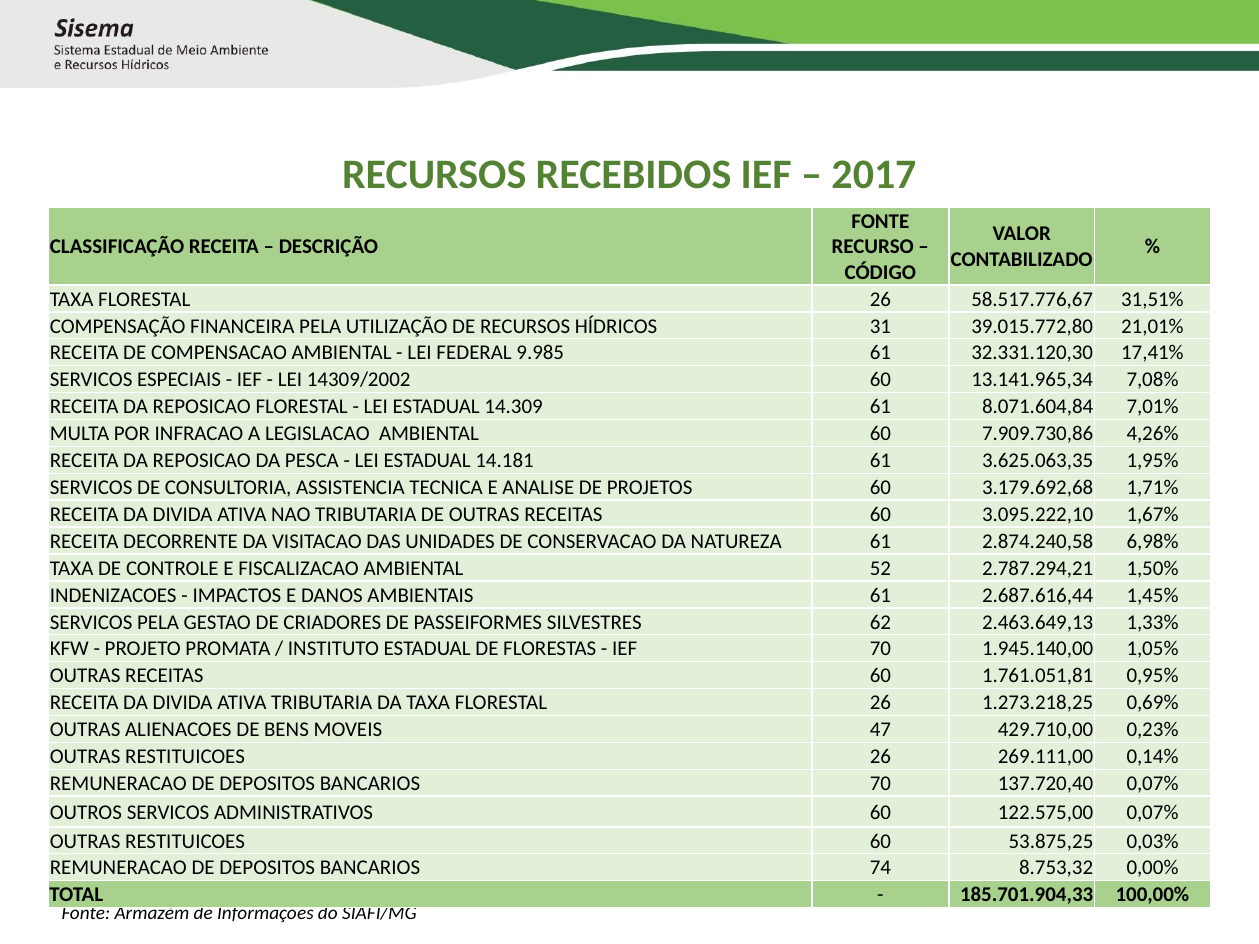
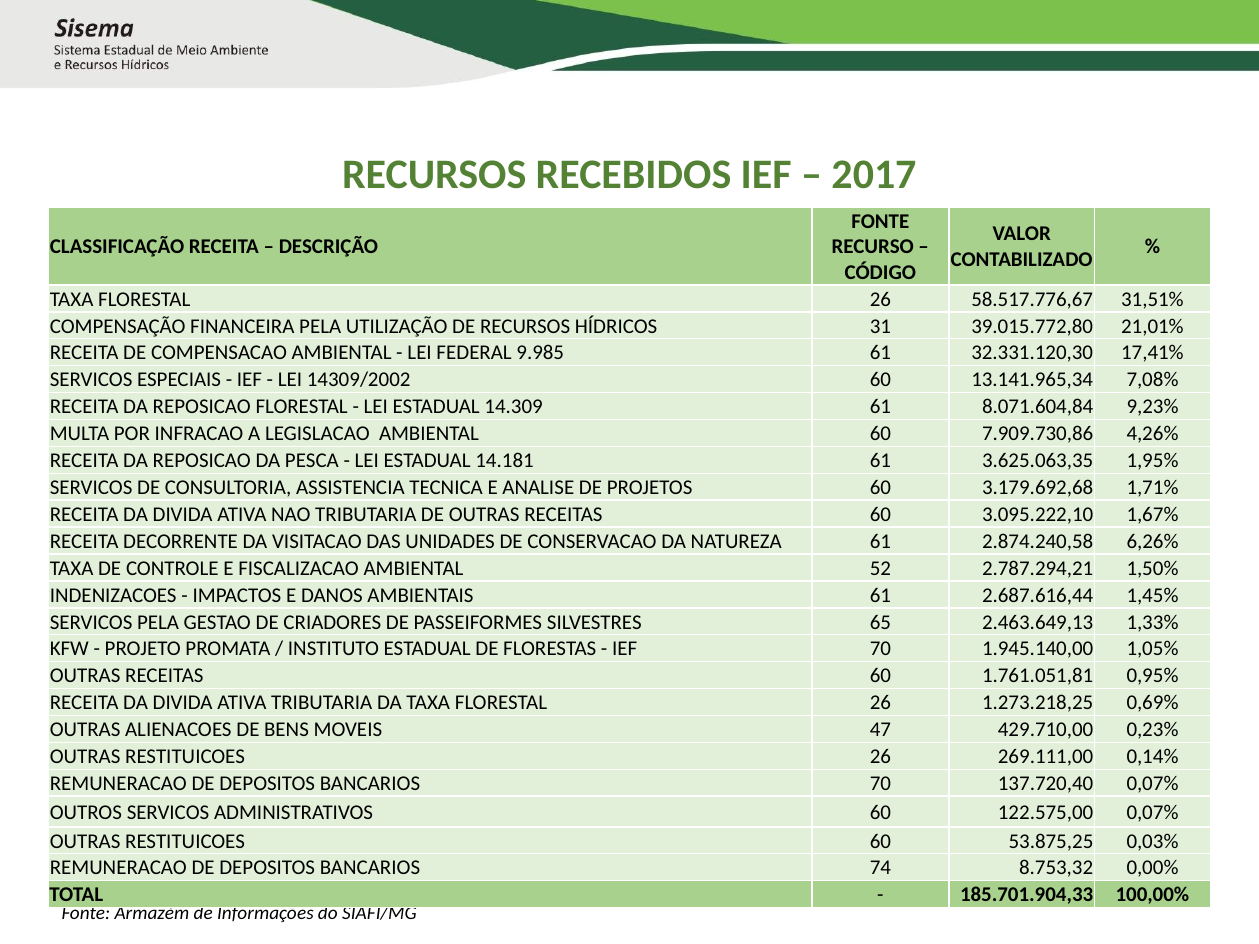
7,01%: 7,01% -> 9,23% (1153, 407)
6,98%: 6,98% -> 6,26% (1153, 542)
62: 62 -> 65 (880, 622)
